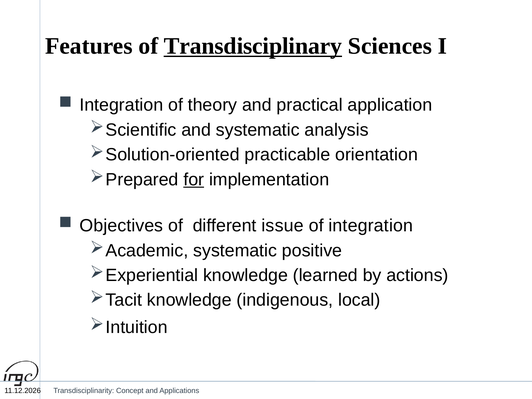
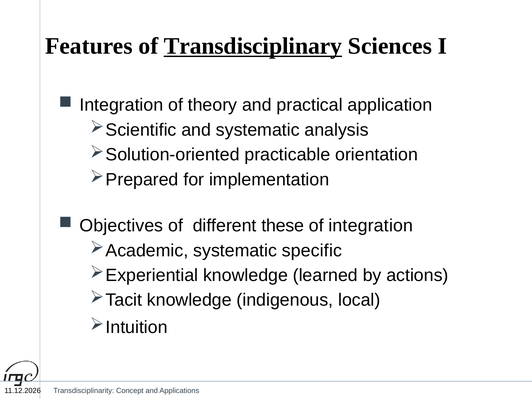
for underline: present -> none (194, 180)
issue: issue -> these (283, 226)
positive: positive -> specific (312, 250)
